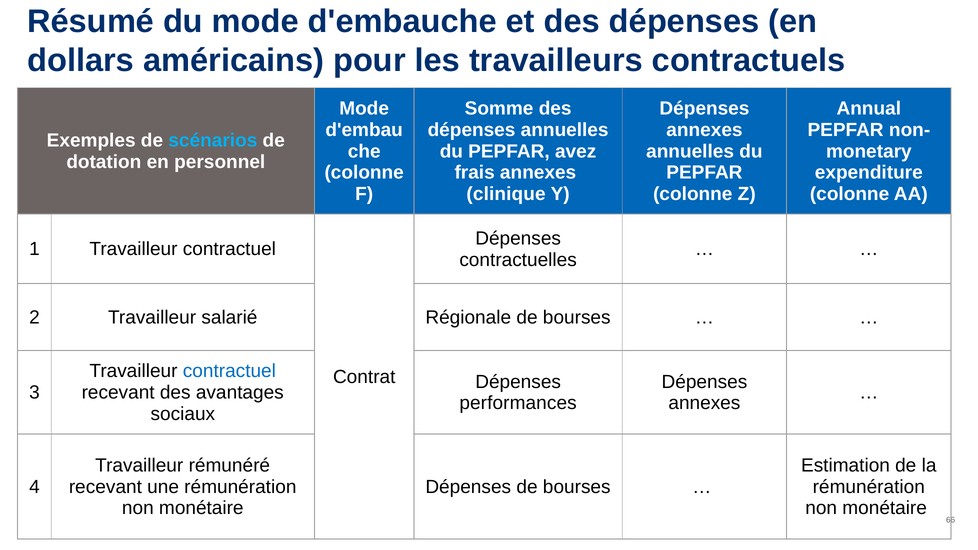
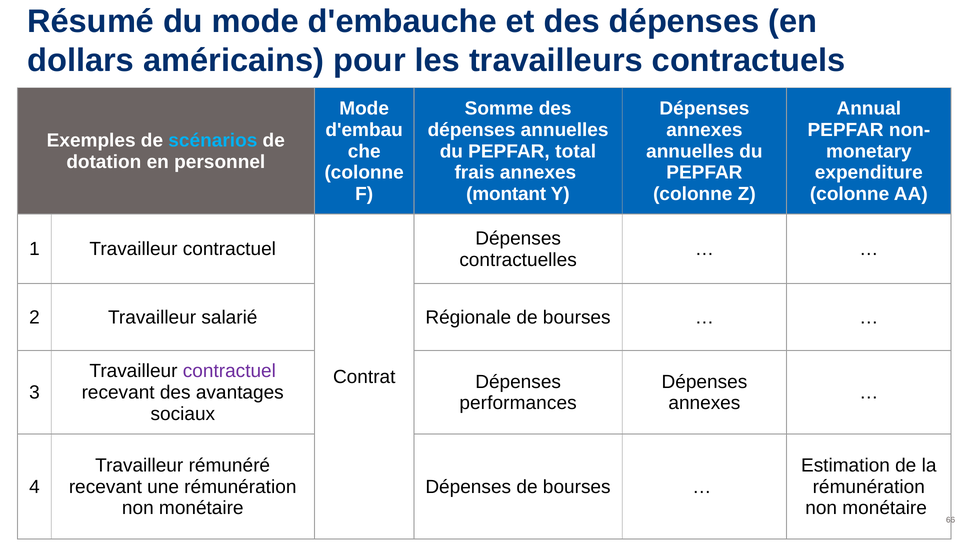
avez: avez -> total (576, 151)
clinique: clinique -> montant (506, 194)
contractuel colour: blue -> purple (229, 371)
